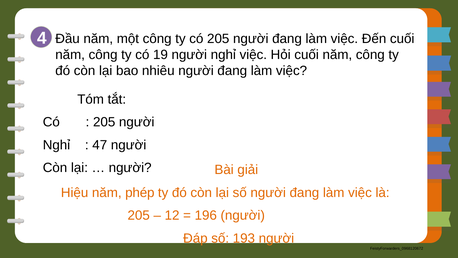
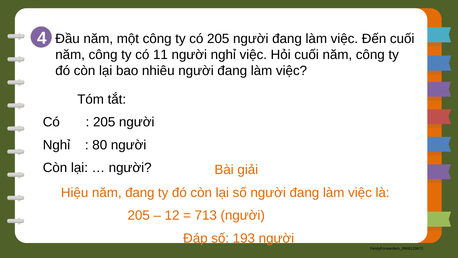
19: 19 -> 11 (160, 55)
47: 47 -> 80 (100, 145)
năm phép: phép -> đang (140, 192)
196: 196 -> 713 (206, 215)
